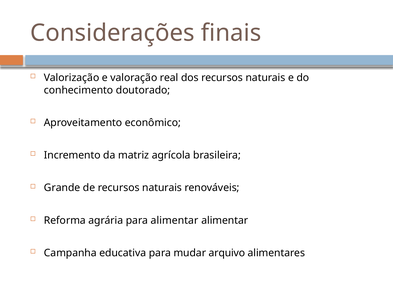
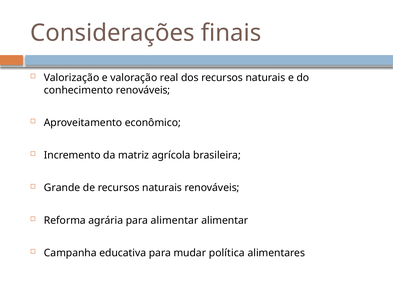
conhecimento doutorado: doutorado -> renováveis (143, 90)
arquivo: arquivo -> política (227, 253)
